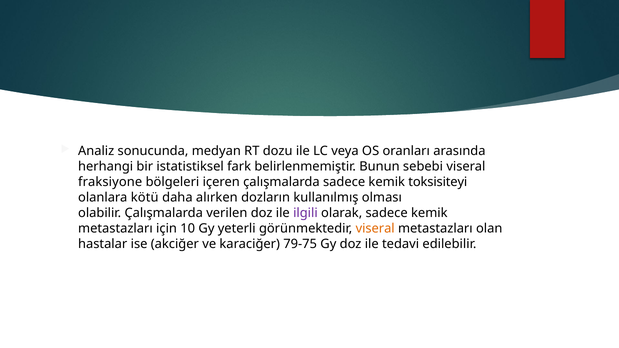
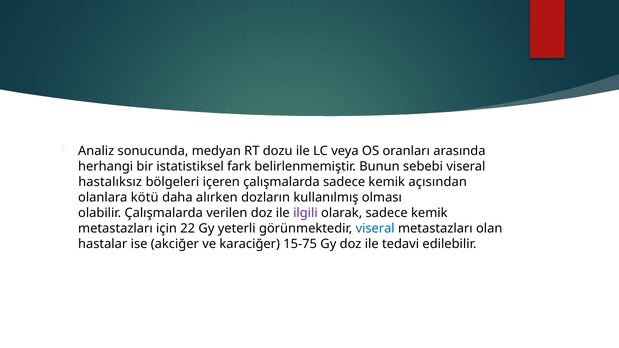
fraksiyone: fraksiyone -> hastalıksız (110, 182)
toksisiteyi: toksisiteyi -> açısından (438, 182)
10: 10 -> 22 (188, 229)
viseral colour: orange -> blue (375, 229)
79-75: 79-75 -> 15-75 (300, 244)
